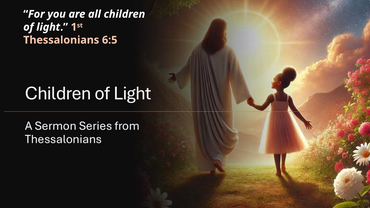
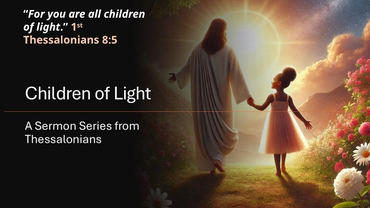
6:5: 6:5 -> 8:5 (110, 40)
